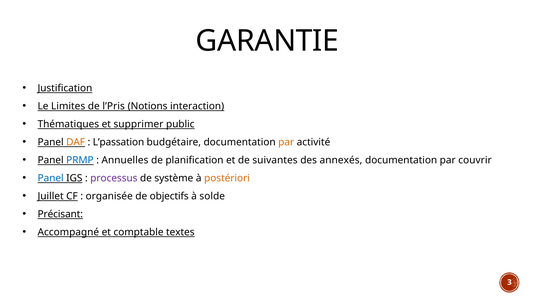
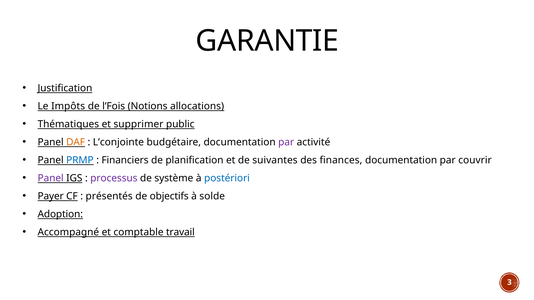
Limites: Limites -> Impôts (68, 106)
l’Pris: l’Pris -> l’Fois (114, 106)
interaction: interaction -> allocations (197, 106)
L’passation: L’passation -> L’conjointe (118, 142)
par colour: orange -> purple (286, 142)
Annuelles: Annuelles -> Financiers (125, 160)
annexés: annexés -> finances (341, 160)
Panel colour: blue -> purple (51, 178)
postériori colour: orange -> blue (227, 178)
Juillet: Juillet -> Payer (51, 196)
organisée: organisée -> présentés (109, 196)
Précisant: Précisant -> Adoption (60, 214)
textes: textes -> travail (180, 232)
